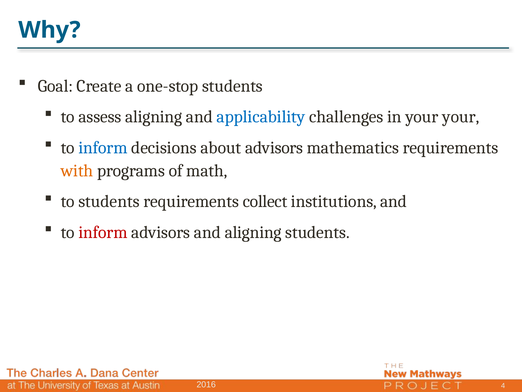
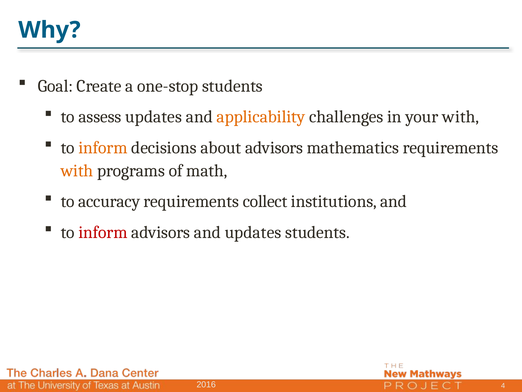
assess aligning: aligning -> updates (154, 117)
applicability colour: blue -> orange (261, 117)
your your: your -> with (461, 117)
inform colour: blue -> orange (103, 148)
to students: students -> accuracy (109, 201)
and aligning: aligning -> updates (253, 232)
